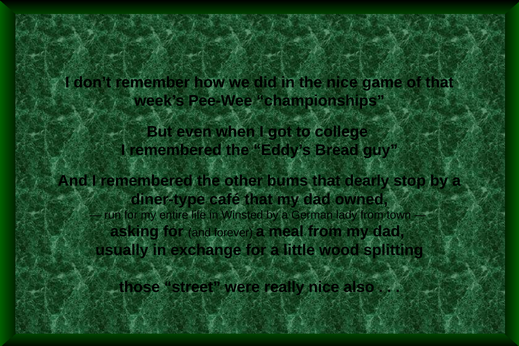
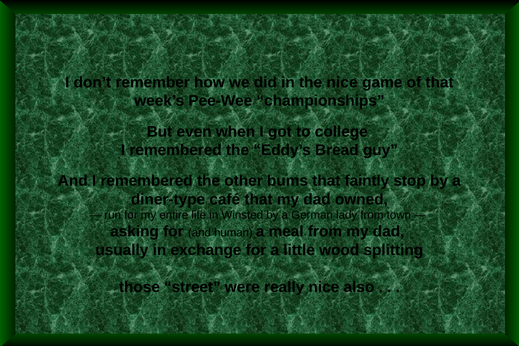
dearly: dearly -> faintly (367, 181)
forever: forever -> human (233, 233)
